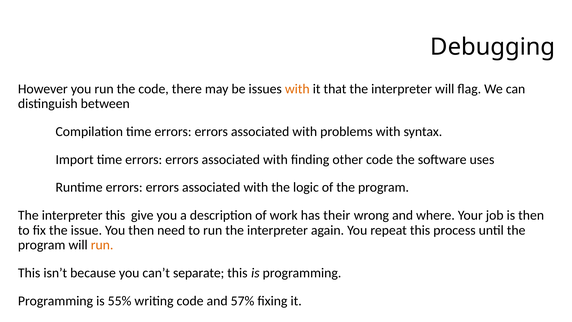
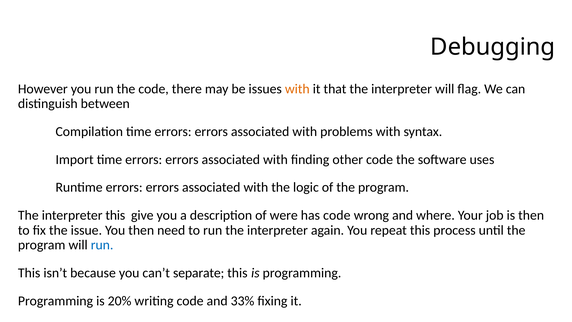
work: work -> were (284, 215)
has their: their -> code (337, 215)
run colour: orange -> blue (102, 245)
55%: 55% -> 20% (120, 301)
57%: 57% -> 33% (243, 301)
